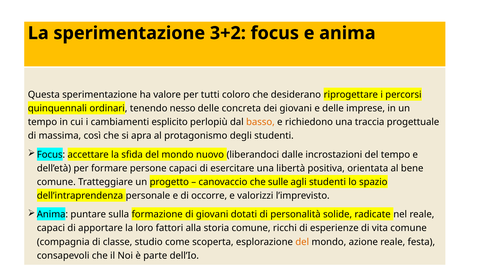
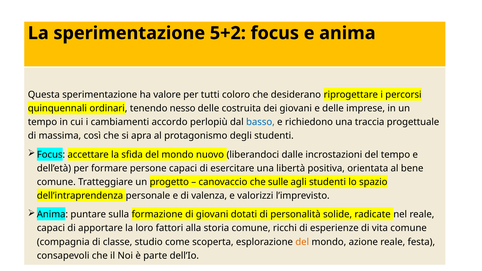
3+2: 3+2 -> 5+2 (228, 33)
concreta: concreta -> costruita (241, 108)
esplicito: esplicito -> accordo (170, 122)
basso colour: orange -> blue (260, 122)
occorre: occorre -> valenza (209, 196)
